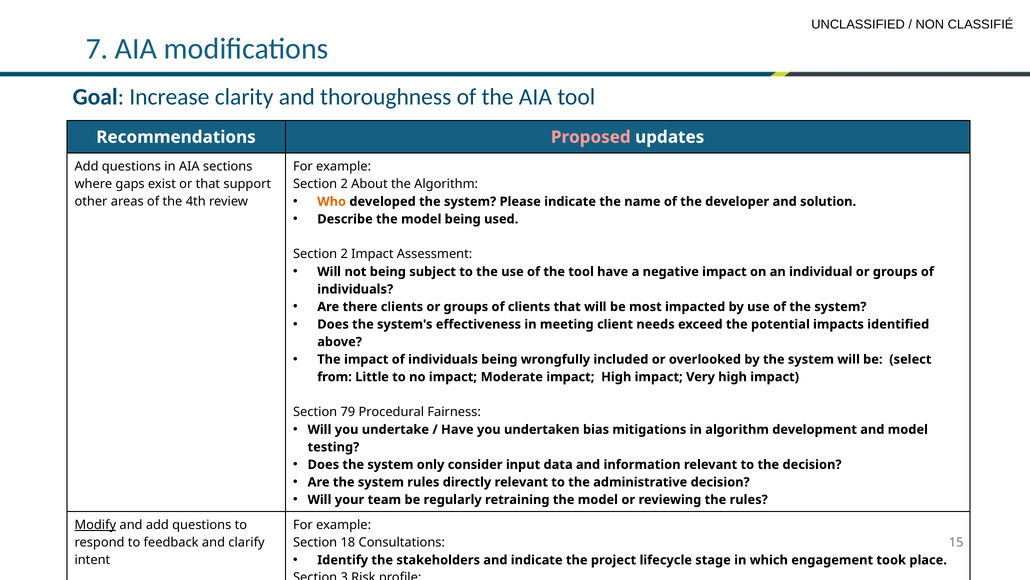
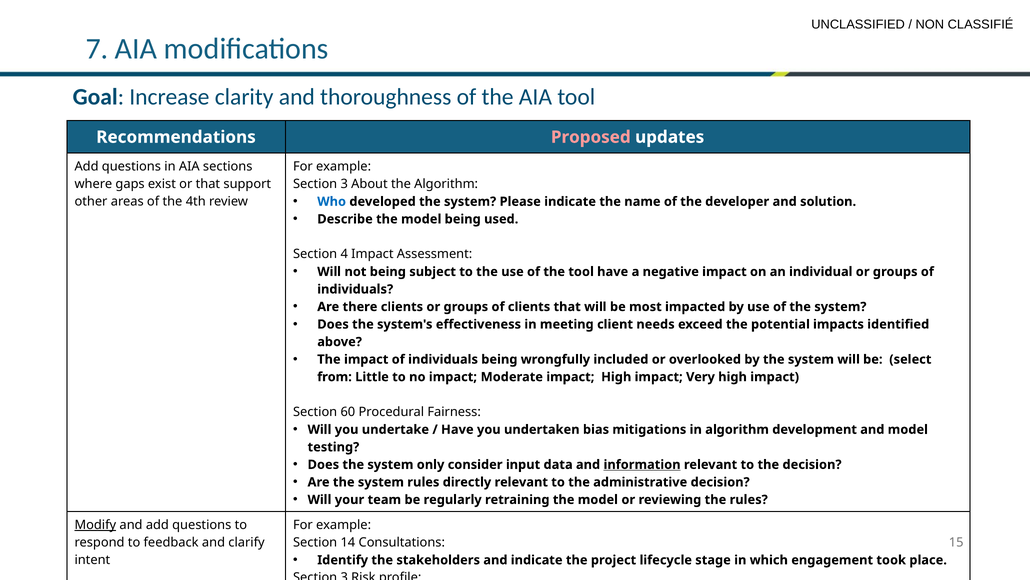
2: 2 -> 3 (344, 184)
Who colour: orange -> blue (332, 201)
2: 2 -> 4 (344, 254)
79: 79 -> 60 (348, 412)
information underline: none -> present (642, 464)
18: 18 -> 14 (348, 542)
